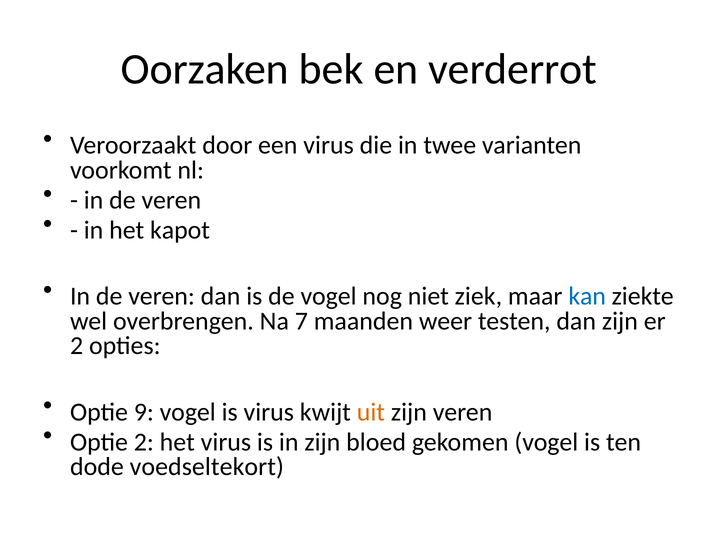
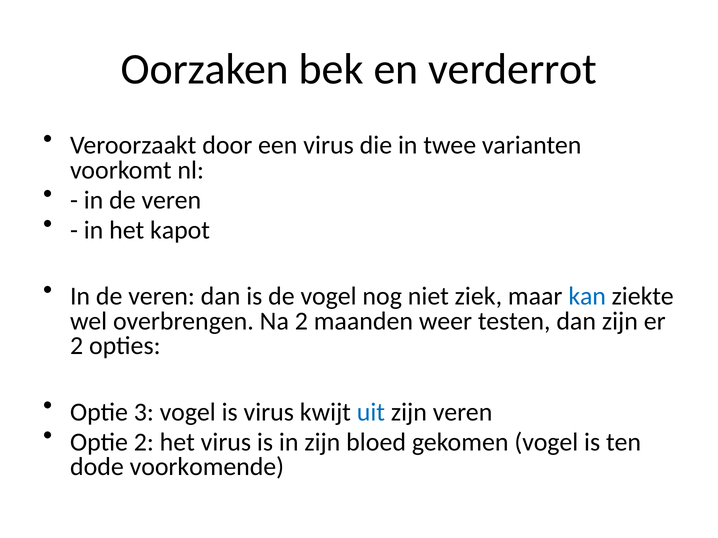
Na 7: 7 -> 2 (301, 321)
9: 9 -> 3 (144, 412)
uit colour: orange -> blue (371, 412)
voedseltekort: voedseltekort -> voorkomende (207, 467)
